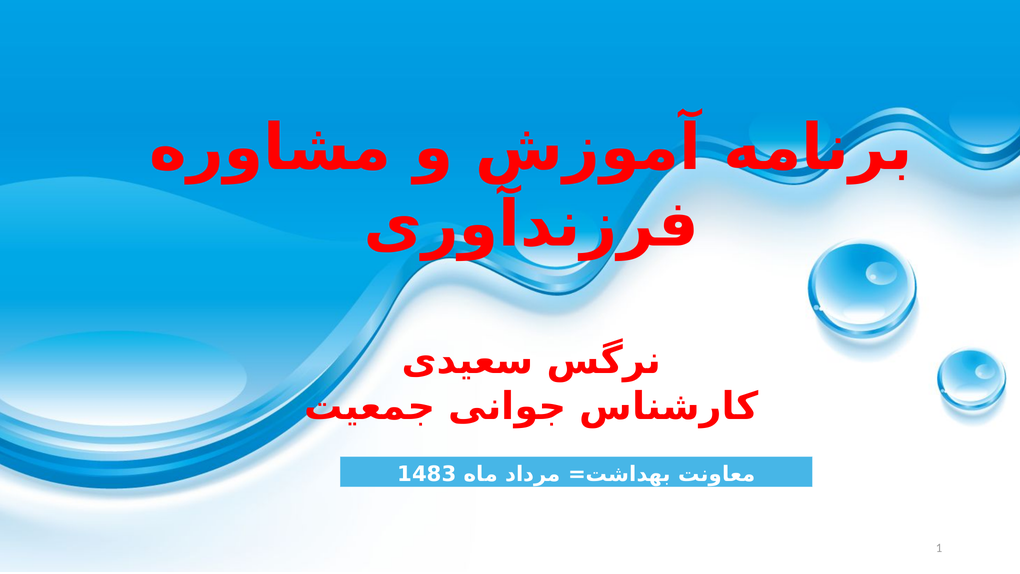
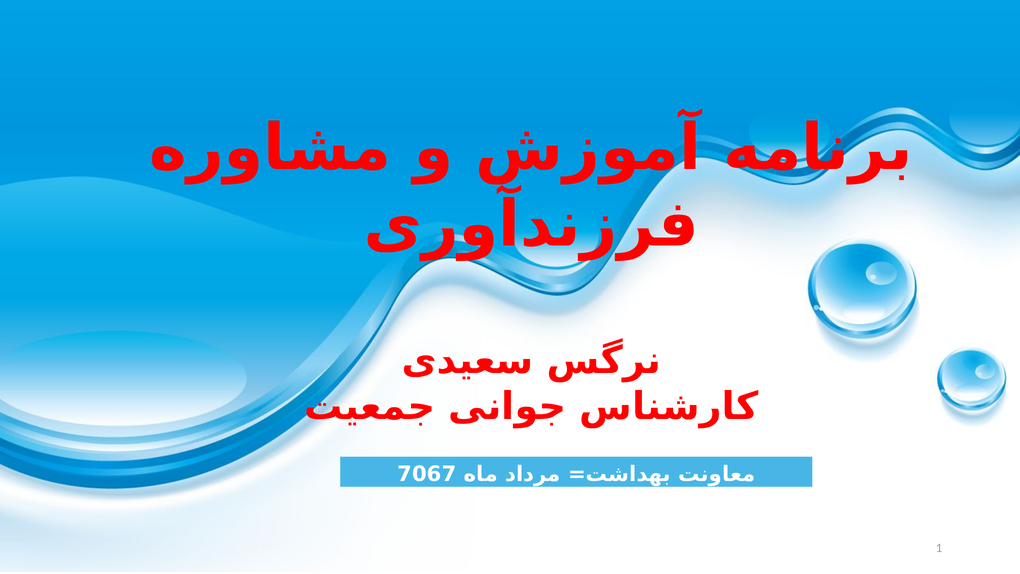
1483: 1483 -> 7067 (427, 474)
